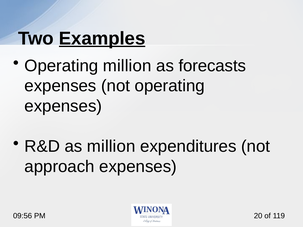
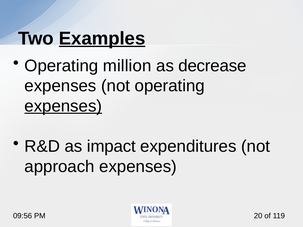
forecasts: forecasts -> decrease (212, 66)
expenses underline: none -> present (63, 106)
as million: million -> impact (111, 147)
